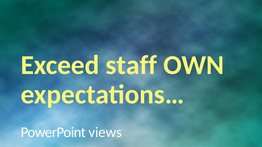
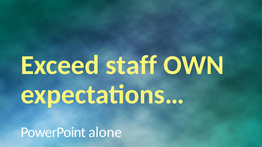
views: views -> alone (105, 133)
